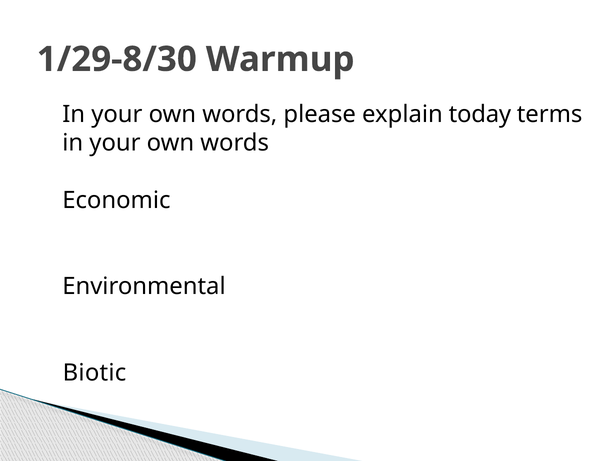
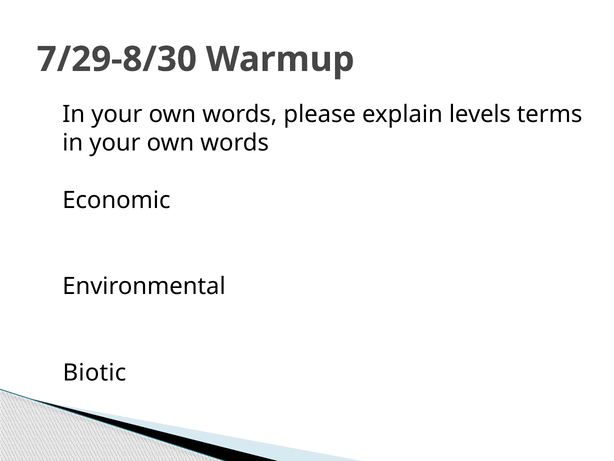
1/29-8/30: 1/29-8/30 -> 7/29-8/30 (117, 59)
today: today -> levels (480, 114)
